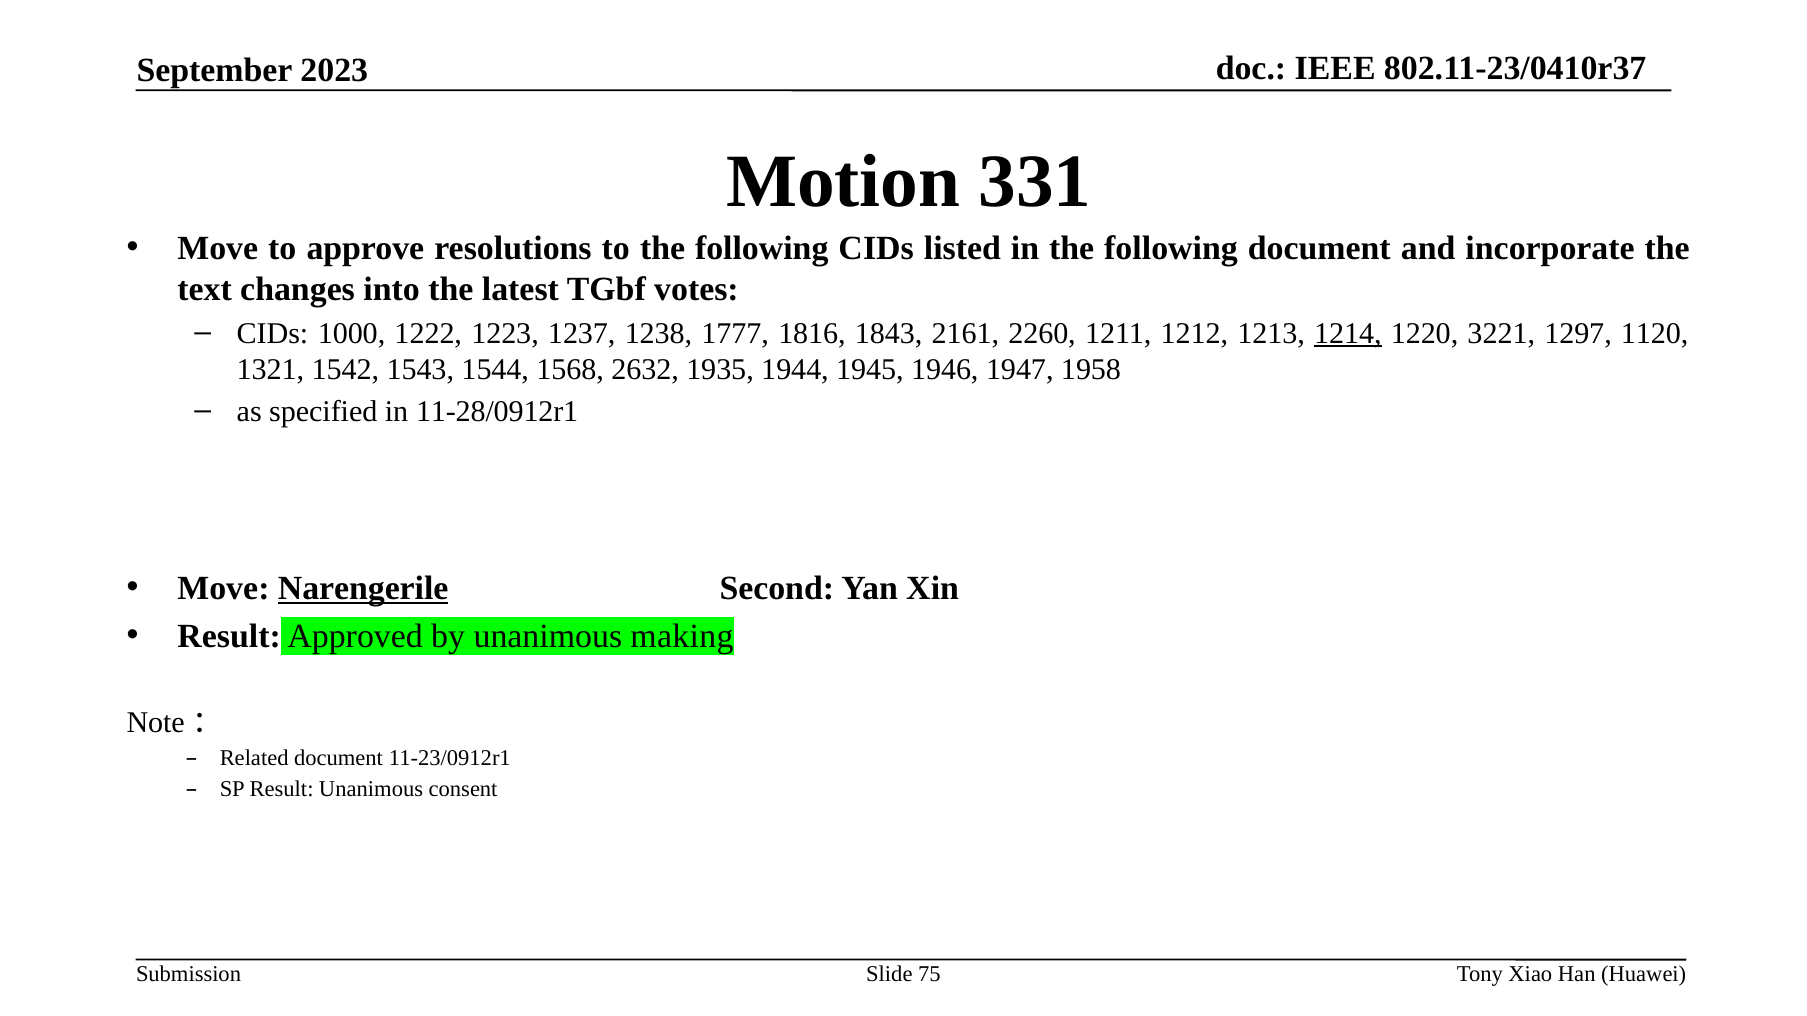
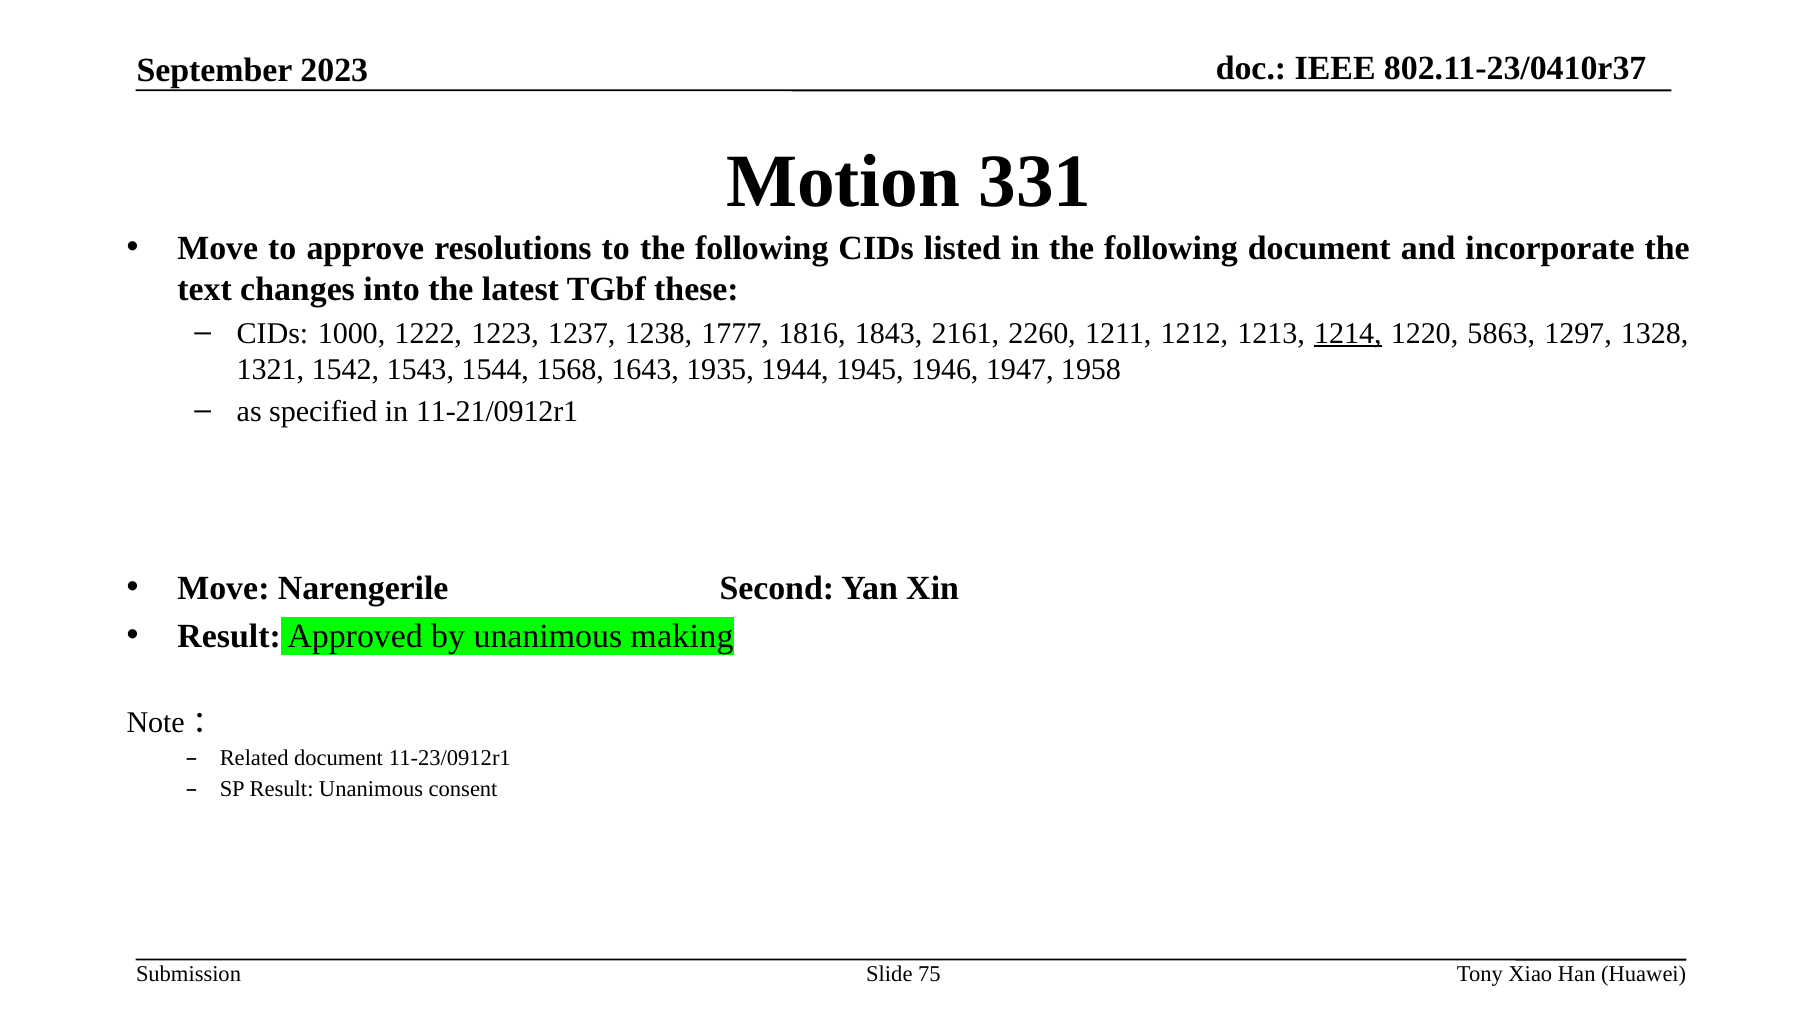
votes: votes -> these (696, 289)
3221: 3221 -> 5863 (1501, 333)
1120: 1120 -> 1328 (1655, 333)
2632: 2632 -> 1643 (645, 370)
11-28/0912r1: 11-28/0912r1 -> 11-21/0912r1 (497, 412)
Narengerile underline: present -> none (363, 589)
